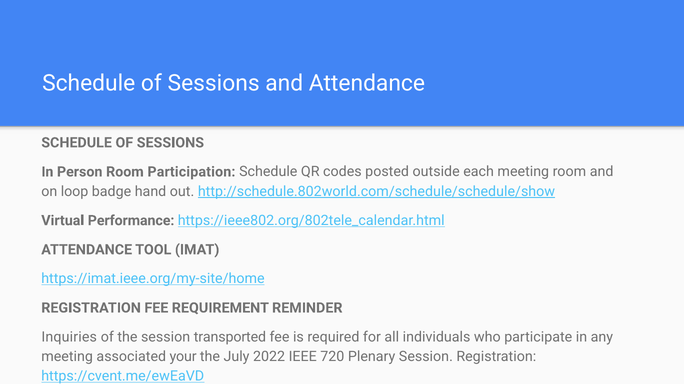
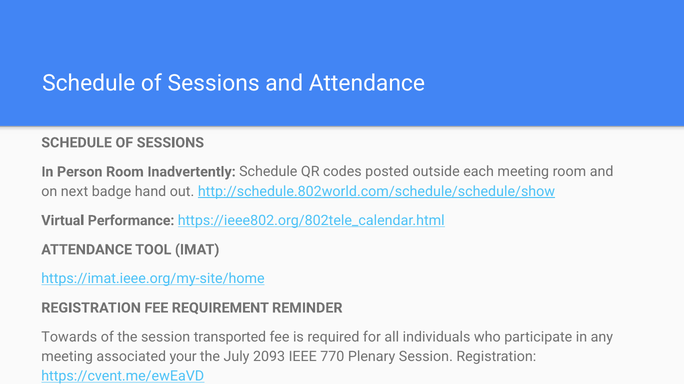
Participation: Participation -> Inadvertently (191, 172)
loop: loop -> next (74, 192)
Inquiries: Inquiries -> Towards (69, 338)
2022: 2022 -> 2093 (269, 357)
720: 720 -> 770 (332, 357)
